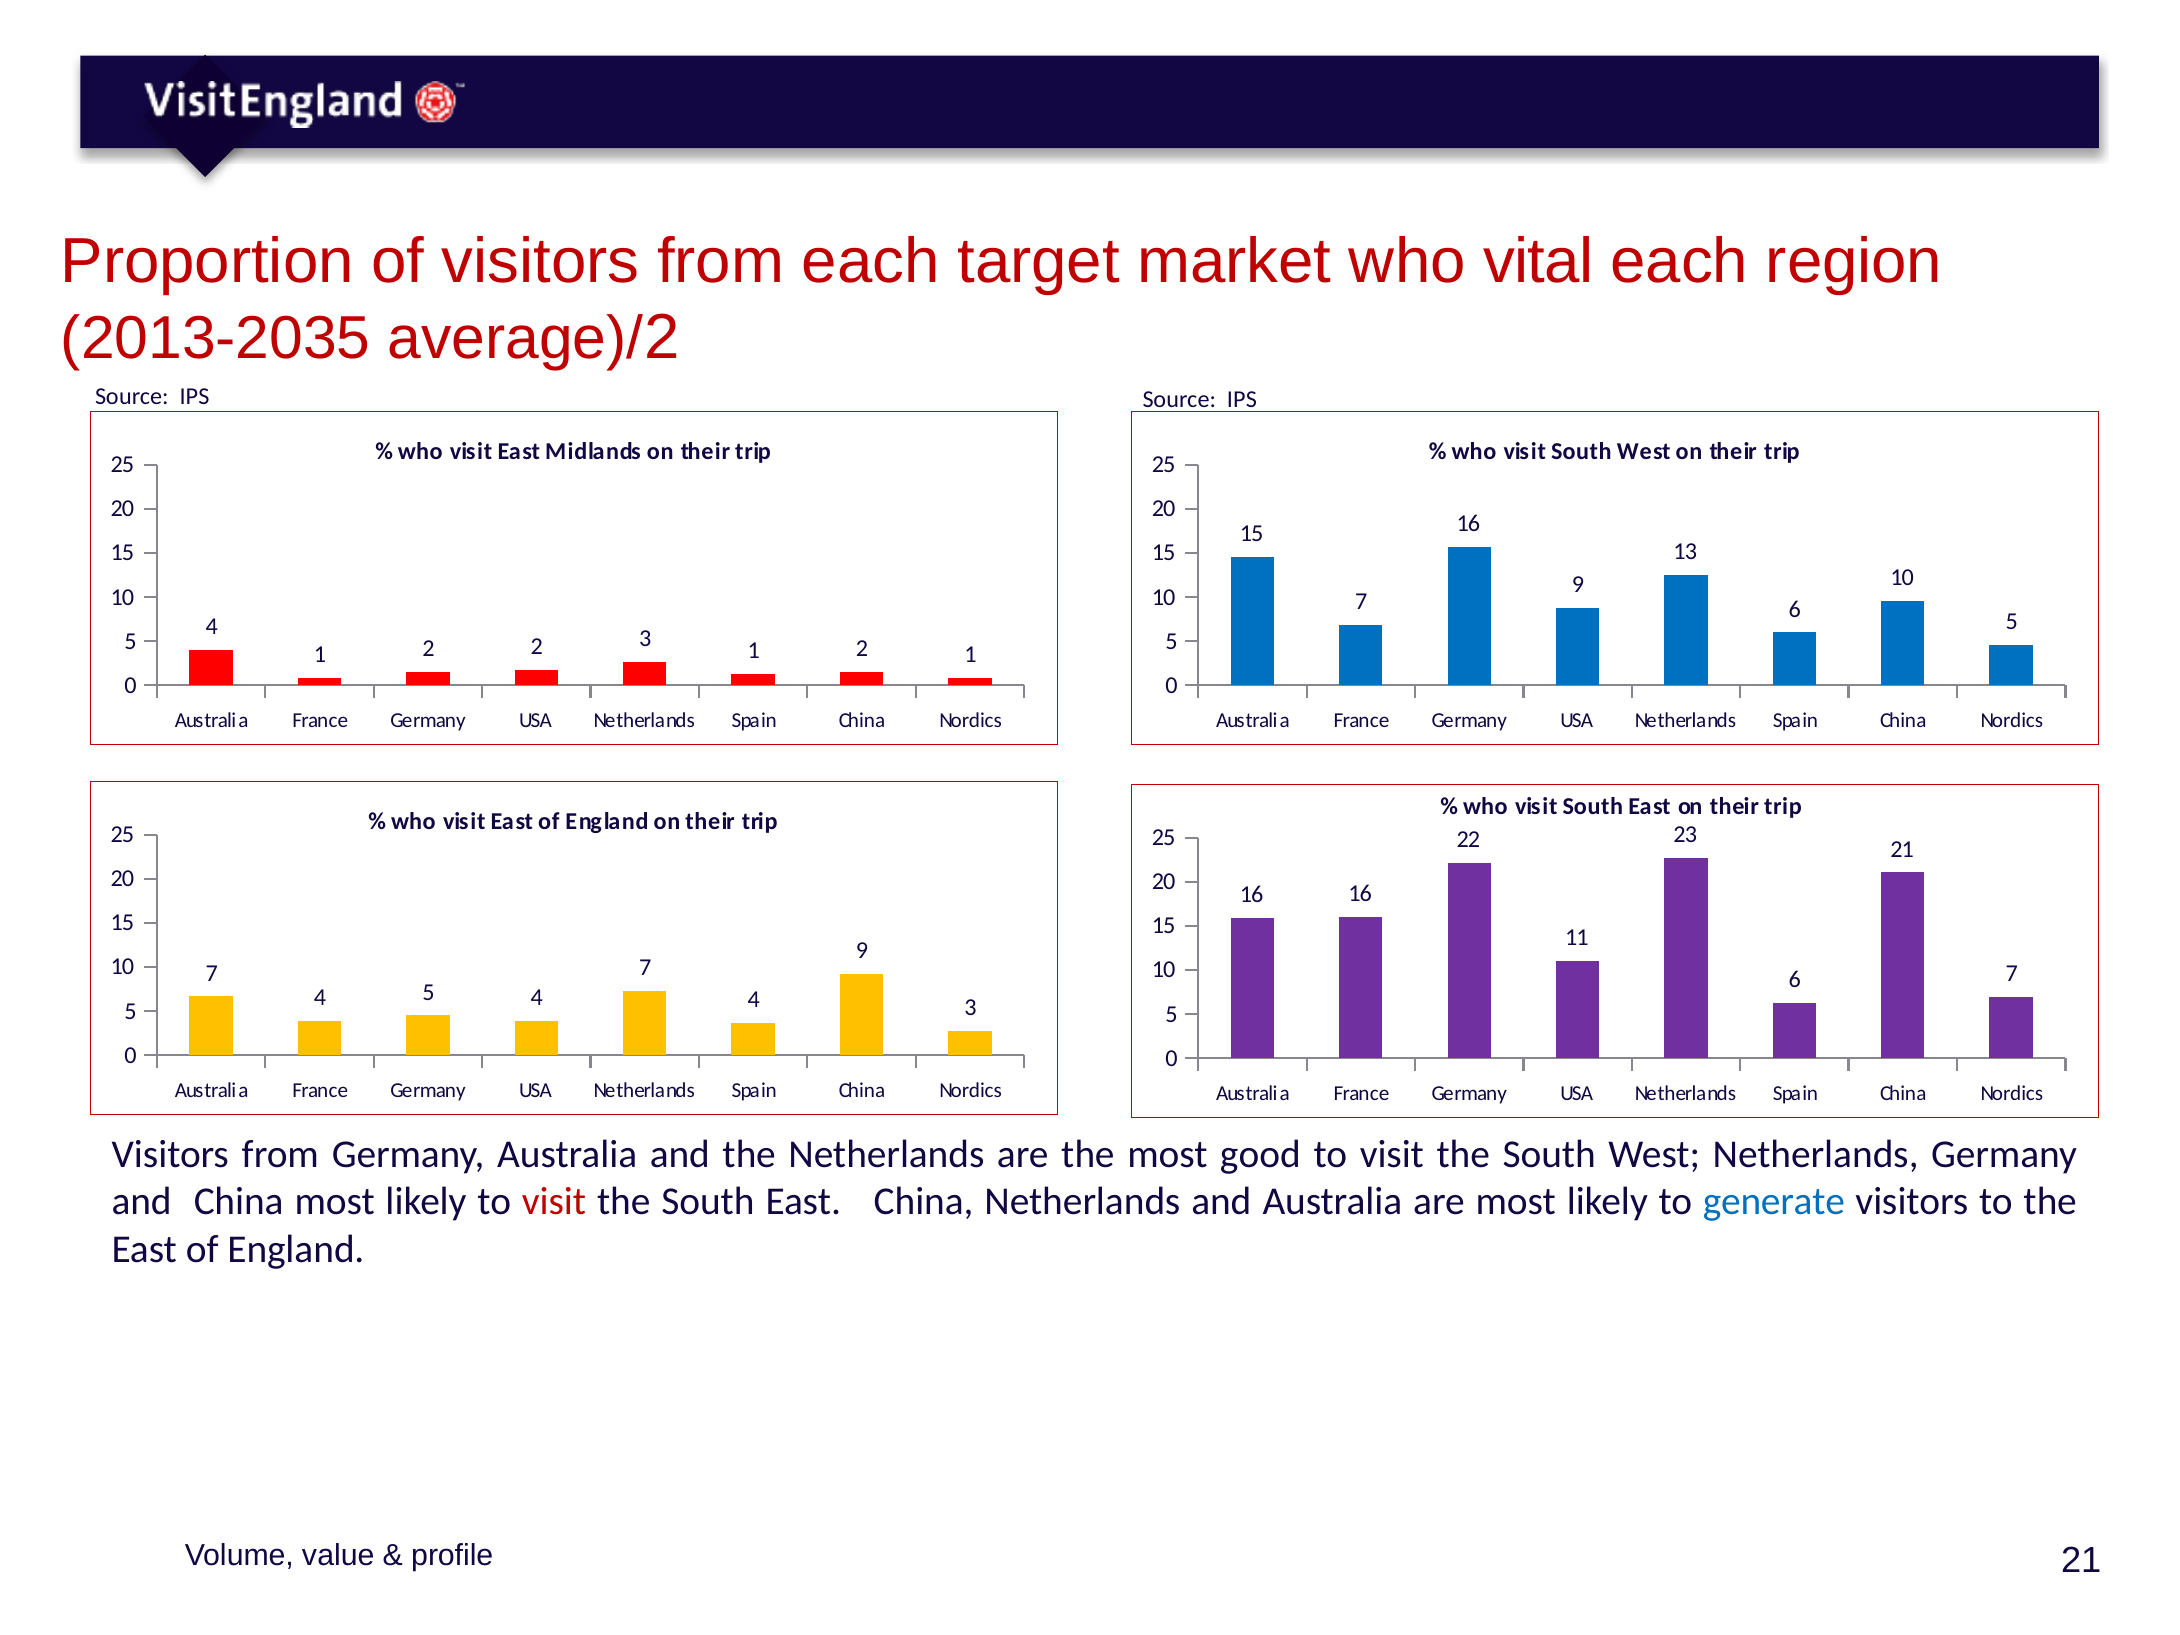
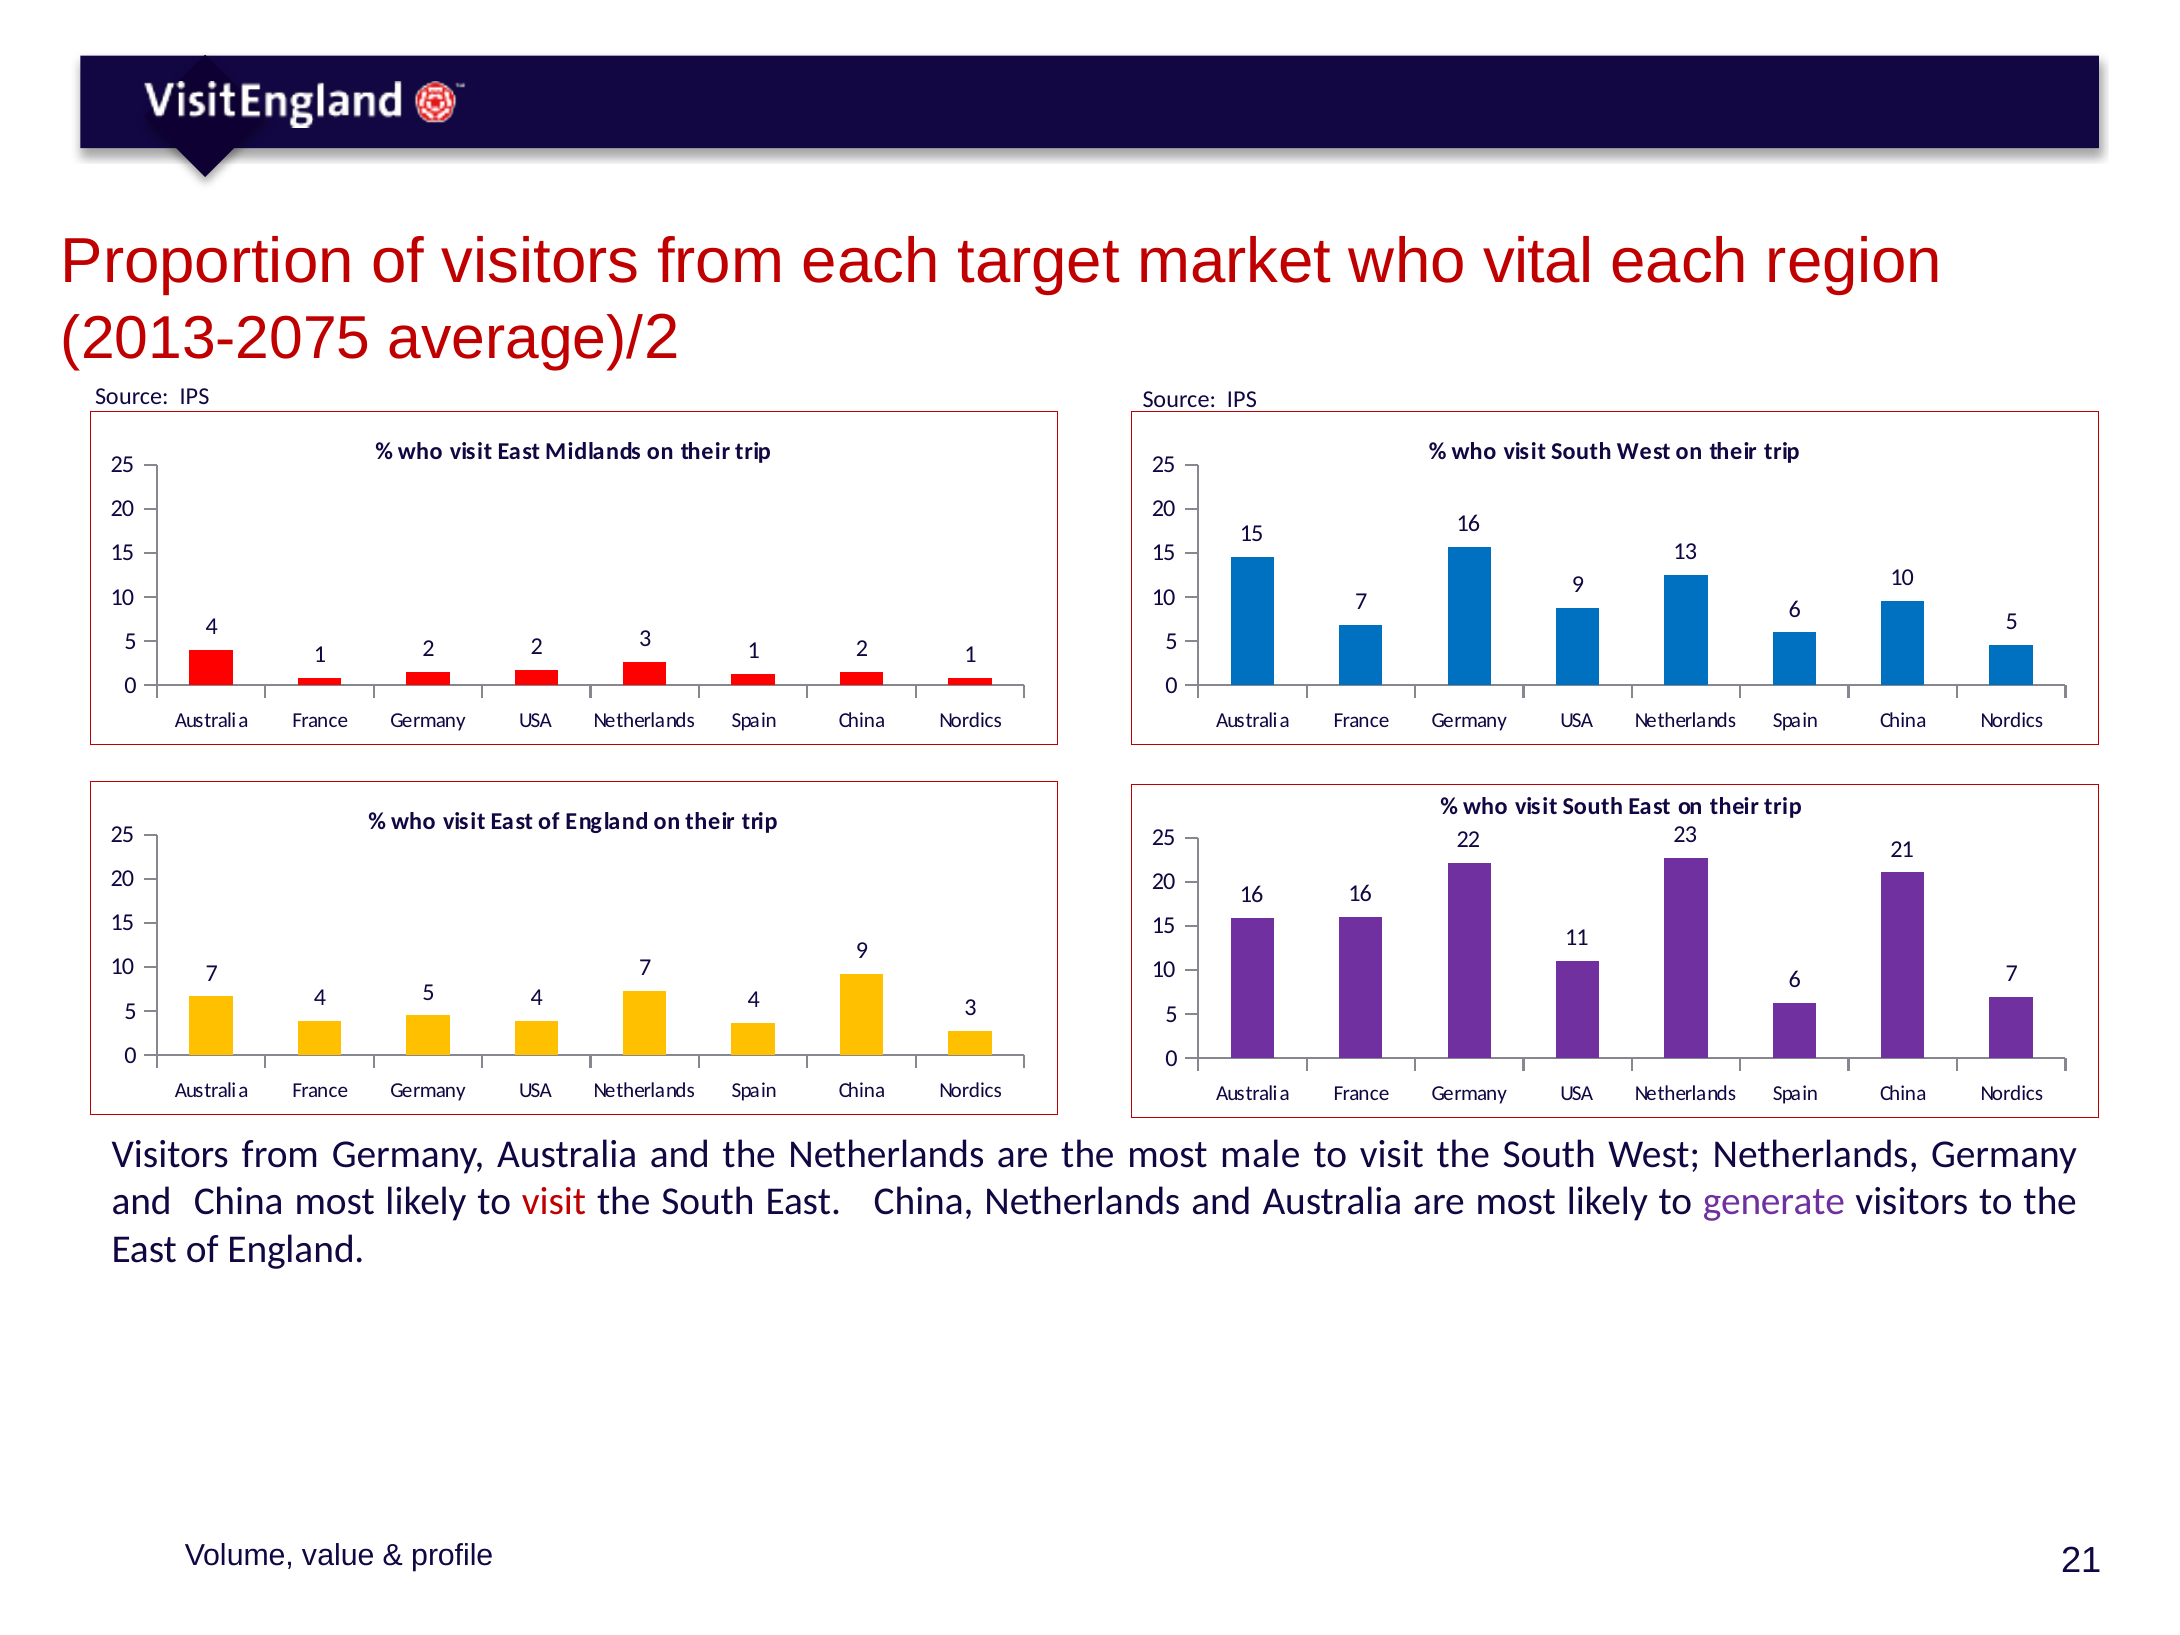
2013-2035: 2013-2035 -> 2013-2075 (216, 339)
good: good -> male (1260, 1155)
generate colour: blue -> purple (1774, 1202)
